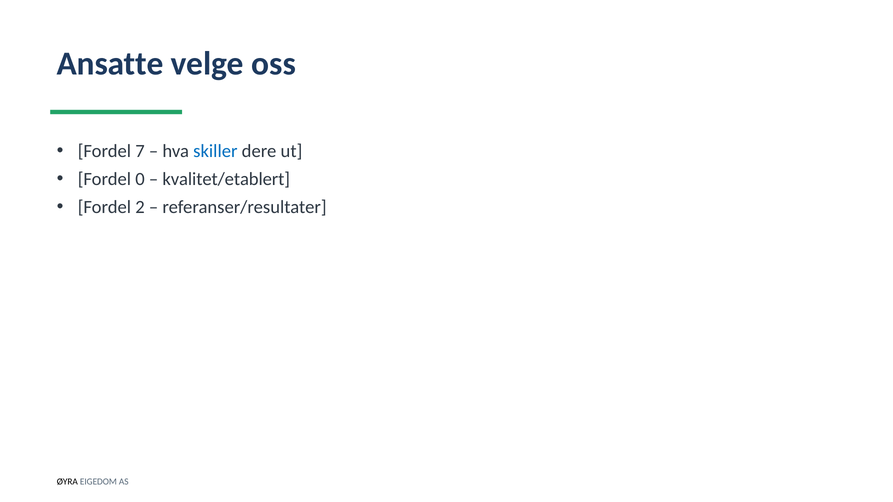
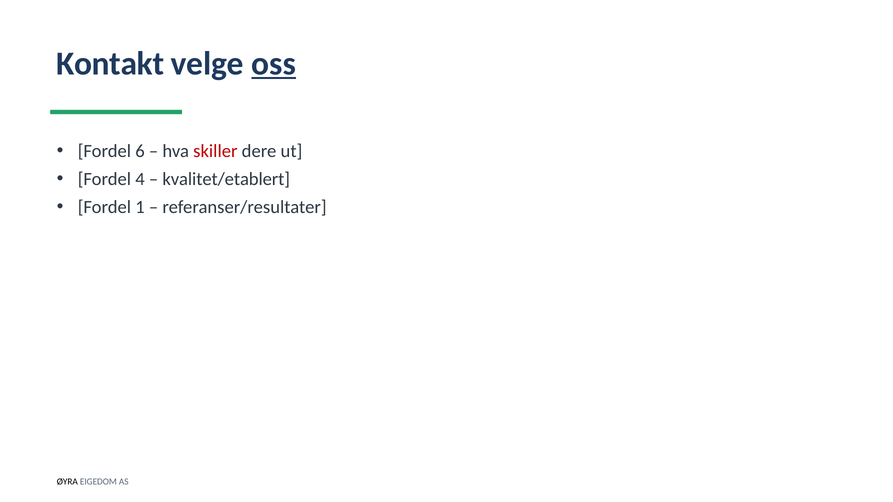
Ansatte: Ansatte -> Kontakt (110, 64)
oss underline: none -> present (274, 64)
7: 7 -> 6 (140, 151)
skiller colour: blue -> red (215, 151)
0: 0 -> 4 (140, 179)
2: 2 -> 1 (140, 207)
